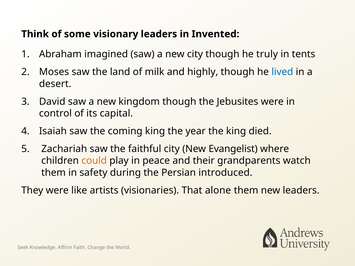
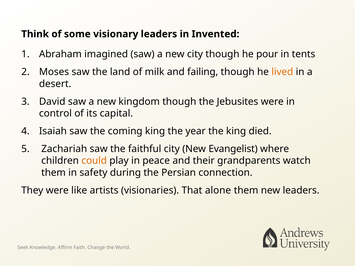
truly: truly -> pour (267, 54)
highly: highly -> failing (203, 72)
lived colour: blue -> orange (282, 72)
introduced: introduced -> connection (225, 173)
